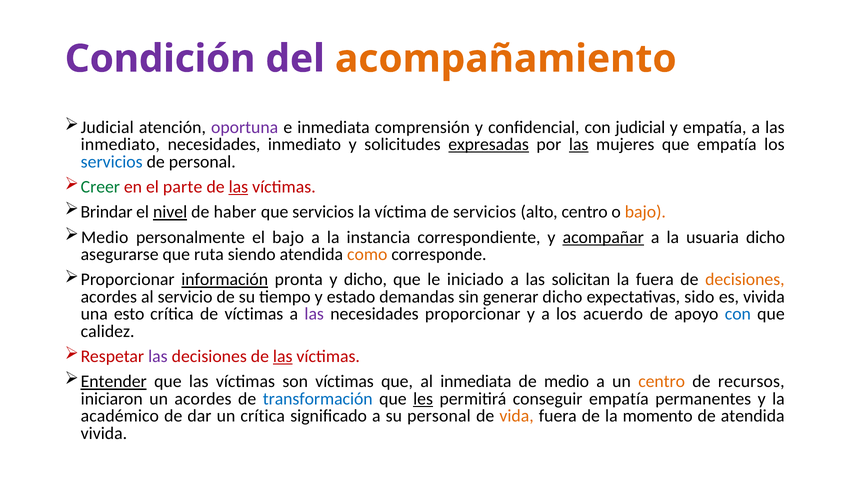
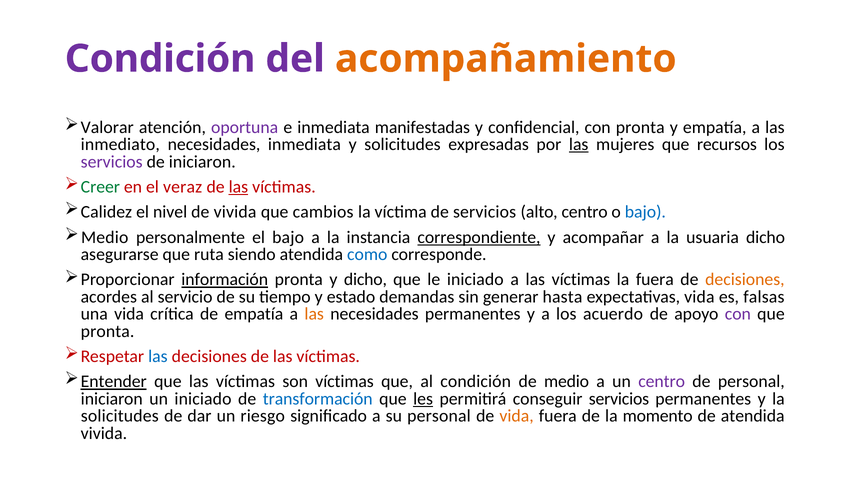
Judicial: Judicial -> Valorar (107, 127)
comprensión: comprensión -> manifestadas (422, 127)
con judicial: judicial -> pronta (640, 127)
necesidades inmediato: inmediato -> inmediata (304, 145)
expresadas underline: present -> none (489, 145)
que empatía: empatía -> recursos (727, 145)
servicios colour: blue -> purple (112, 162)
de personal: personal -> iniciaron (202, 162)
parte: parte -> veraz (183, 187)
Brindar: Brindar -> Calidez (106, 212)
nivel underline: present -> none (170, 212)
de haber: haber -> vivida (235, 212)
que servicios: servicios -> cambios (323, 212)
bajo colour: orange -> blue (645, 212)
correspondiente underline: none -> present (479, 237)
acompañar underline: present -> none (603, 237)
como colour: orange -> blue (367, 255)
a las solicitan: solicitan -> víctimas (581, 280)
generar dicho: dicho -> hasta (562, 297)
expectativas sido: sido -> vida (699, 297)
es vivida: vivida -> falsas (764, 297)
una esto: esto -> vida (129, 314)
de víctimas: víctimas -> empatía (254, 314)
las colour: purple -> orange (314, 314)
necesidades proporcionar: proporcionar -> permanentes (473, 314)
con colour: blue -> purple (738, 314)
calidez: calidez -> pronta (108, 331)
las colour: purple -> blue (158, 357)
las underline: present -> none (283, 357)
al inmediata: inmediata -> condición (476, 382)
centro colour: orange -> purple (662, 382)
de recursos: recursos -> personal (751, 382)
un acordes: acordes -> iniciado (203, 399)
conseguir empatía: empatía -> servicios (619, 399)
académico: académico -> solicitudes (120, 416)
un crítica: crítica -> riesgo (263, 416)
